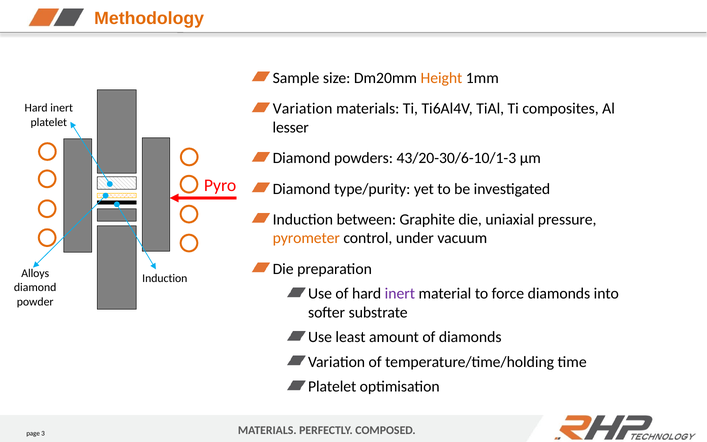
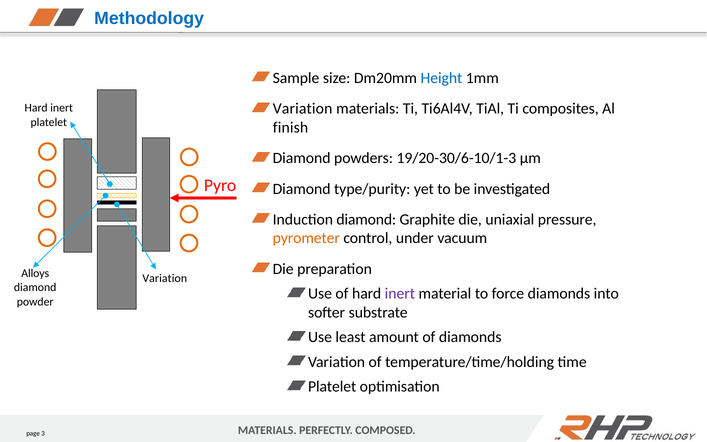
Methodology colour: orange -> blue (149, 19)
Height colour: orange -> blue (441, 78)
lesser: lesser -> finish (291, 128)
43/20-30/6-10/1-3: 43/20-30/6-10/1-3 -> 19/20-30/6-10/1-3 (456, 158)
Induction between: between -> diamond (366, 219)
Induction: Induction -> Variation (165, 278)
